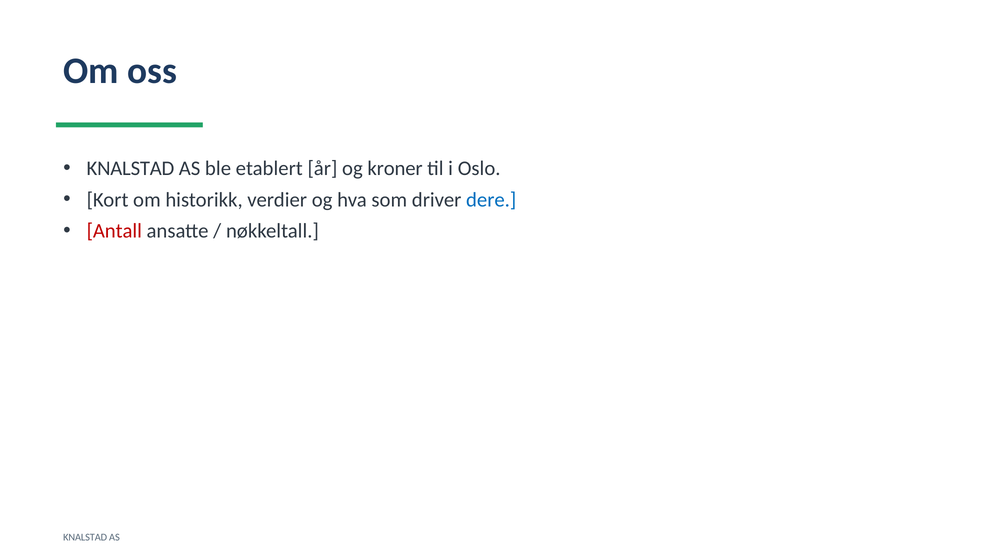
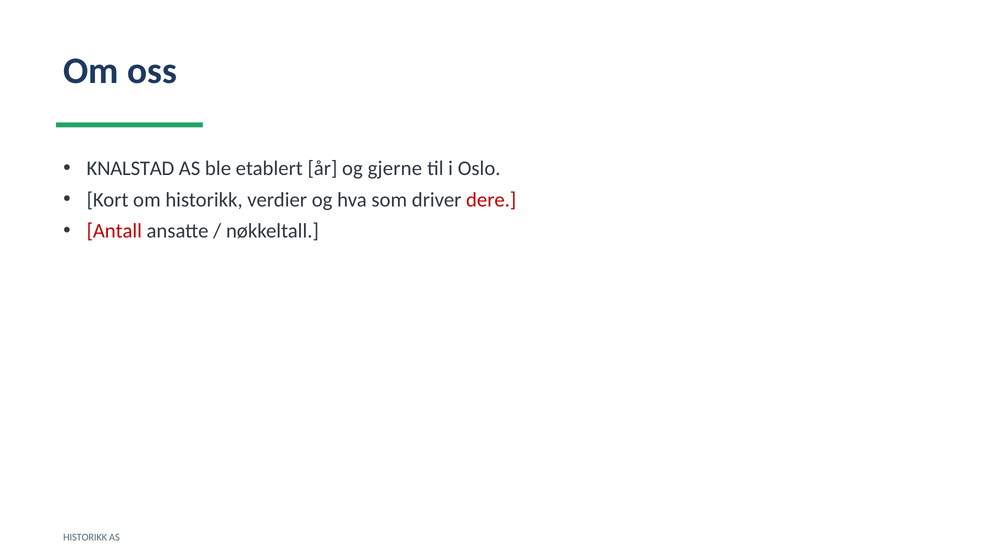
kroner: kroner -> gjerne (395, 169)
dere colour: blue -> red (491, 200)
KNALSTAD: KNALSTAD -> HISTORIKK (85, 537)
